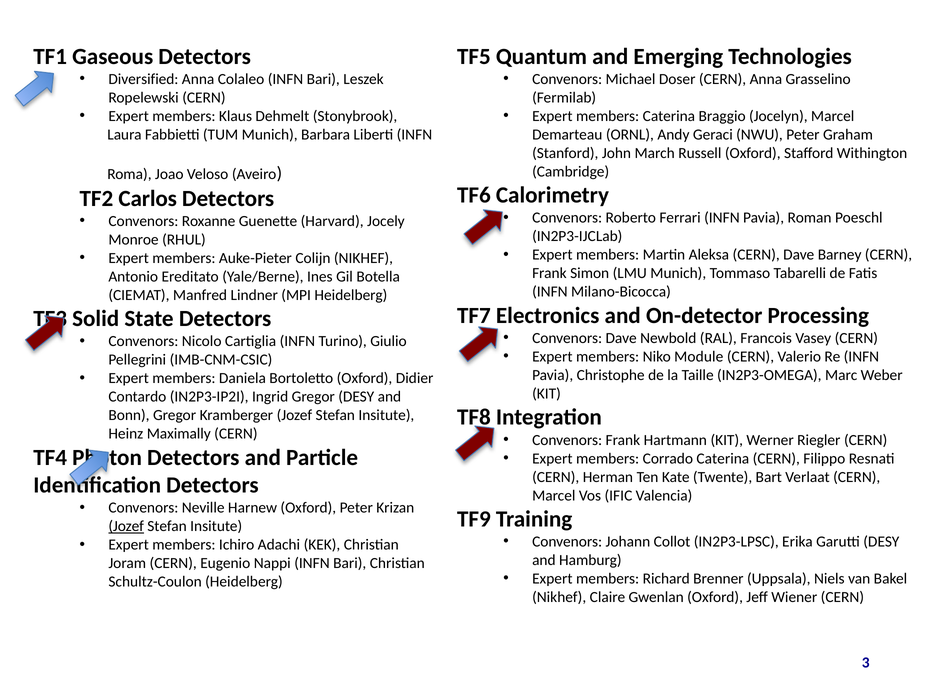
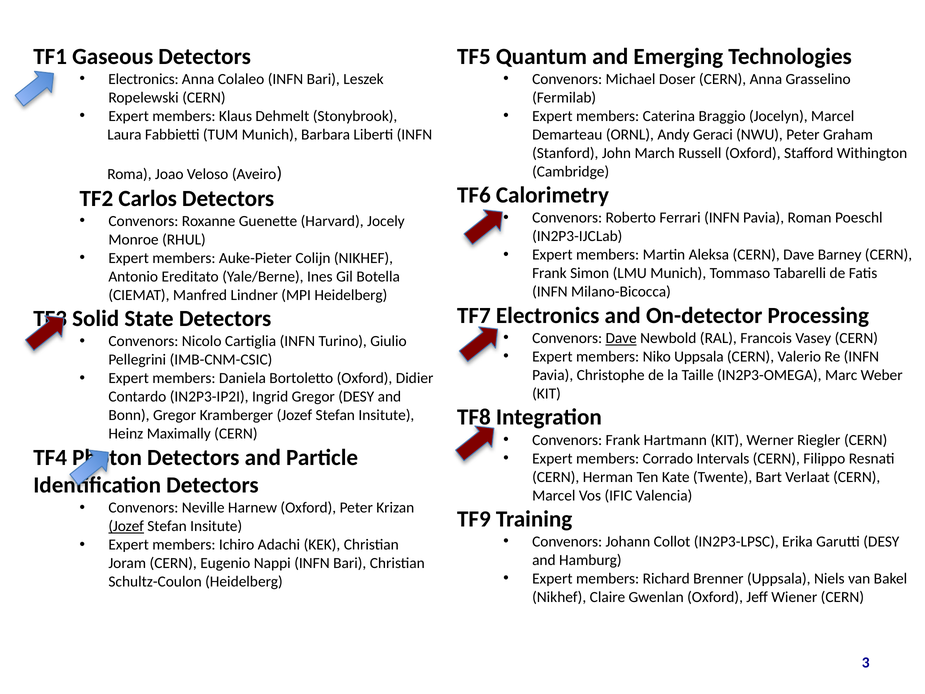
Diversified: Diversified -> Electronics (144, 79)
Dave underline: none -> present (621, 338)
Niko Module: Module -> Uppsala (699, 357)
Corrado Caterina: Caterina -> Intervals (723, 458)
